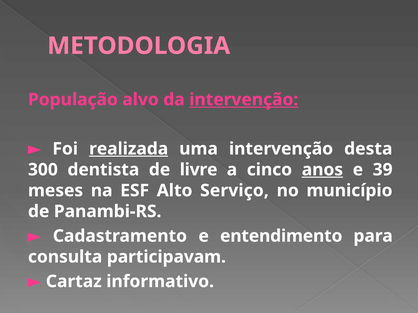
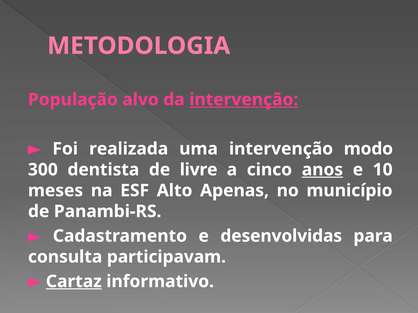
realizada underline: present -> none (129, 149)
desta: desta -> modo (368, 149)
39: 39 -> 10 (383, 170)
Serviço: Serviço -> Apenas (235, 191)
entendimento: entendimento -> desenvolvidas (281, 236)
Cartaz underline: none -> present (74, 282)
